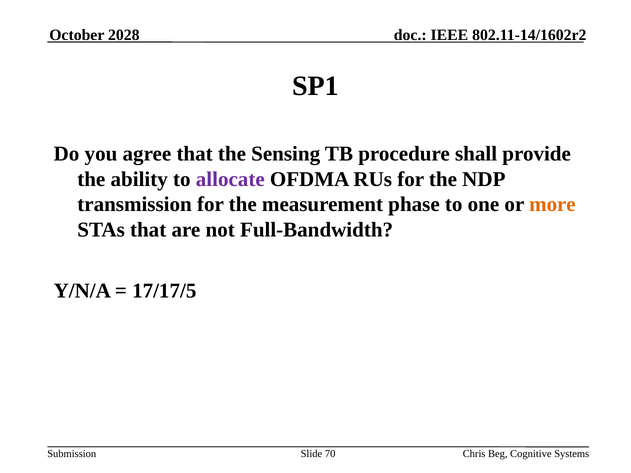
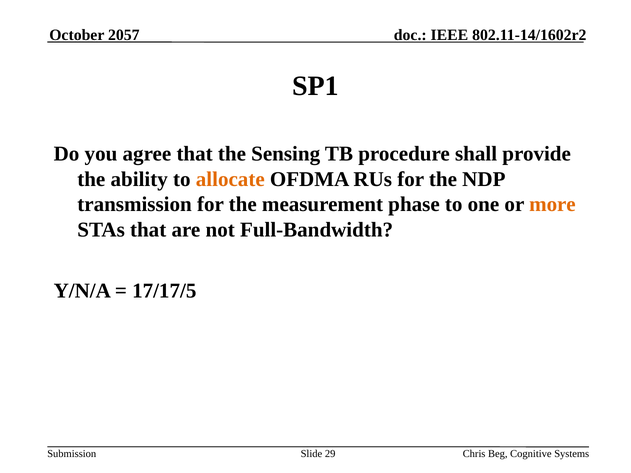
2028: 2028 -> 2057 (124, 35)
allocate colour: purple -> orange (230, 179)
70: 70 -> 29 (330, 454)
